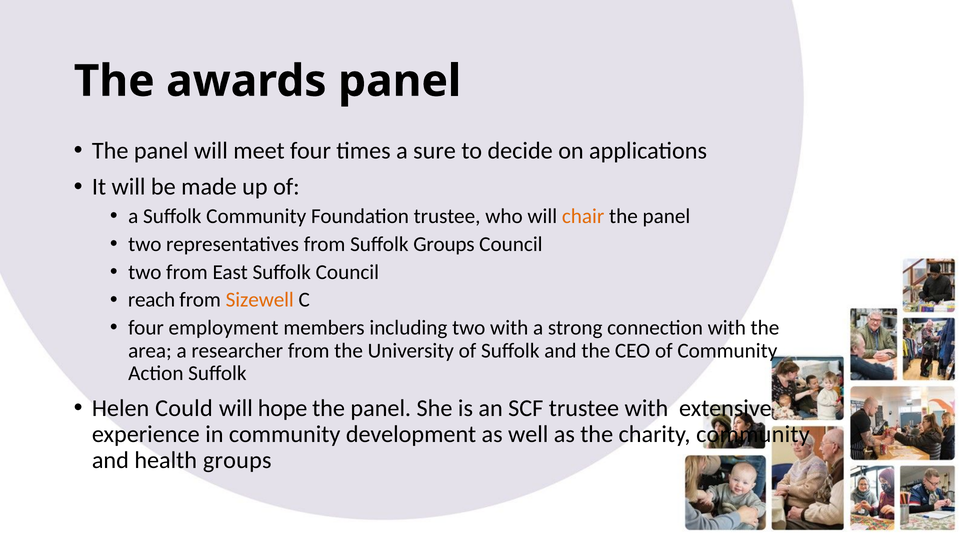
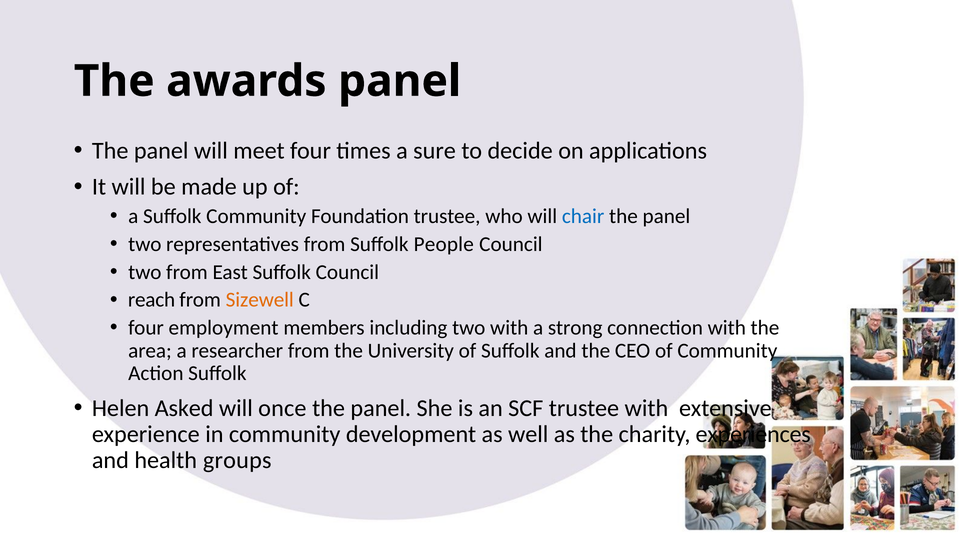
chair colour: orange -> blue (583, 217)
Suffolk Groups: Groups -> People (444, 244)
Could: Could -> Asked (184, 408)
hope: hope -> once (282, 408)
charity community: community -> experiences (753, 435)
